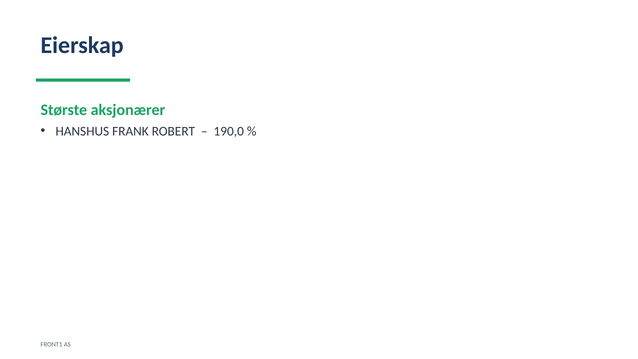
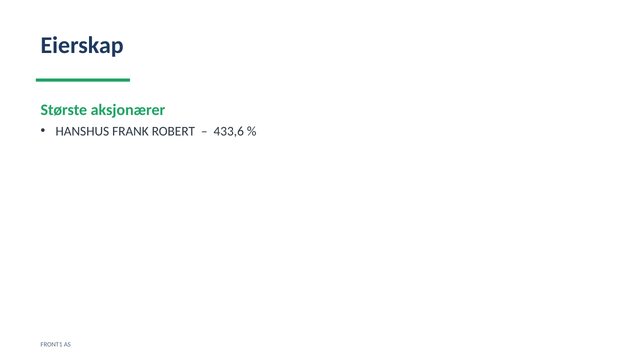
190,0: 190,0 -> 433,6 (229, 131)
